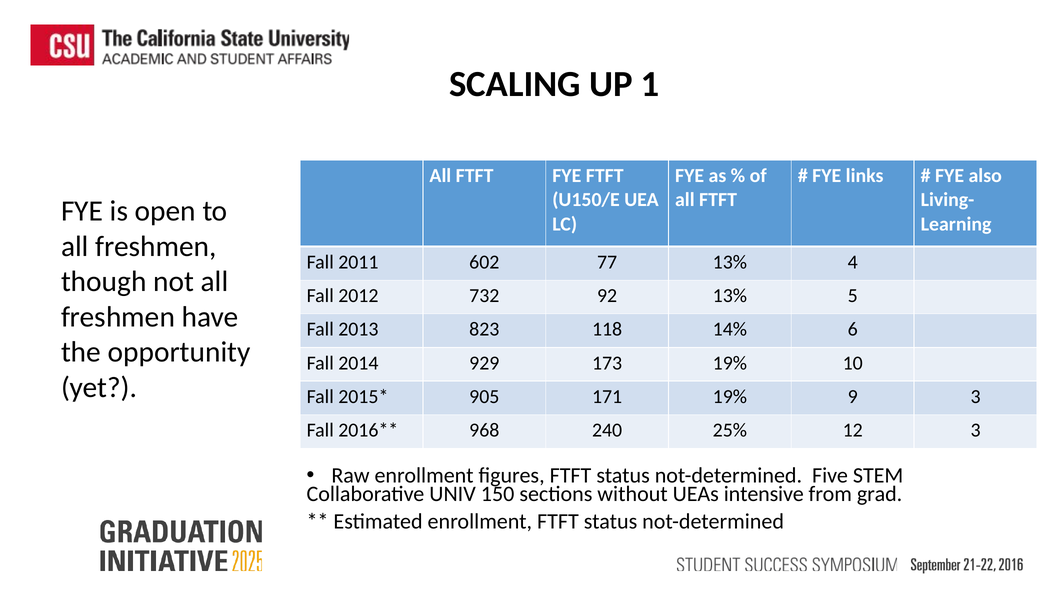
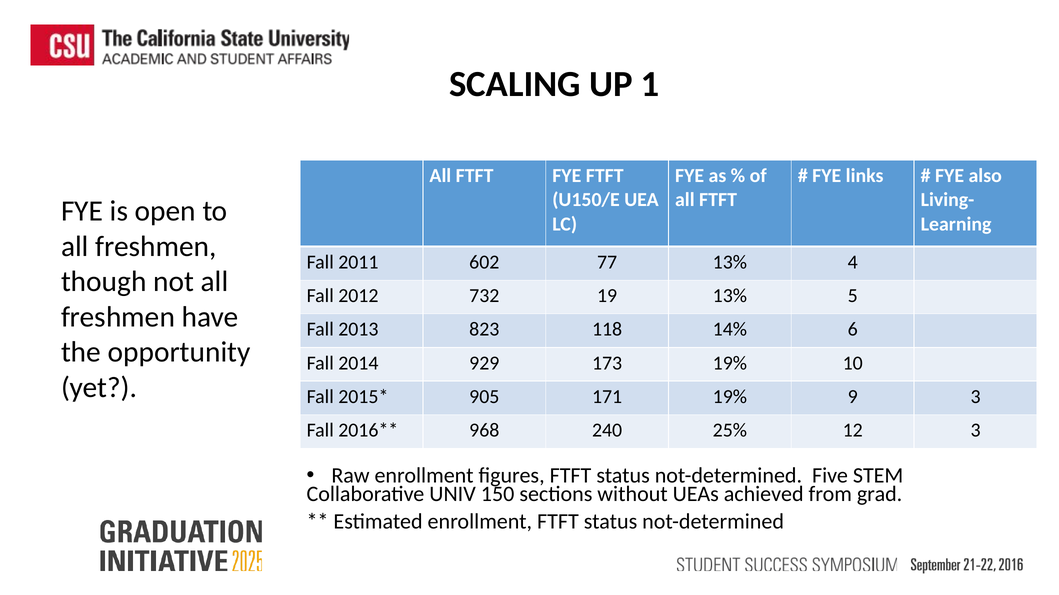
92: 92 -> 19 (607, 296)
intensive: intensive -> achieved (764, 494)
